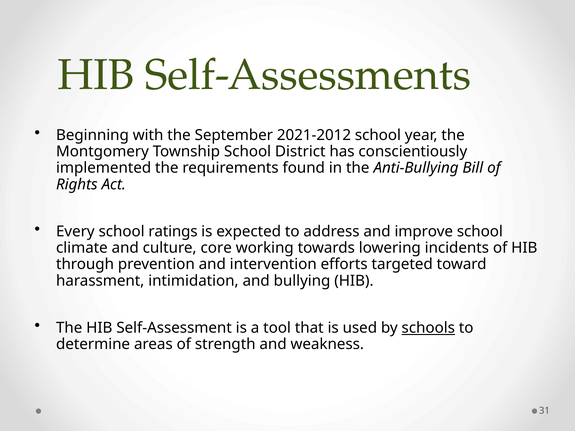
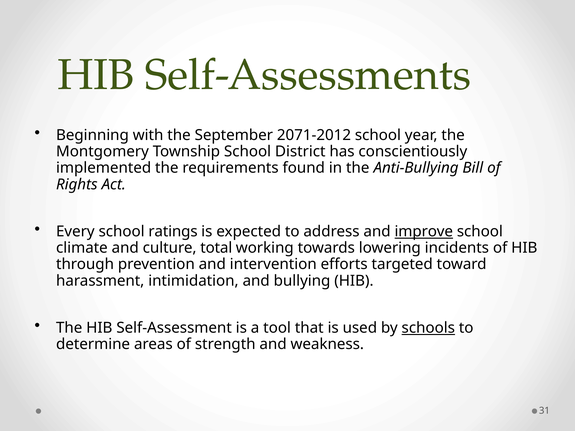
2021-2012: 2021-2012 -> 2071-2012 (314, 135)
improve underline: none -> present (424, 232)
core: core -> total (216, 248)
